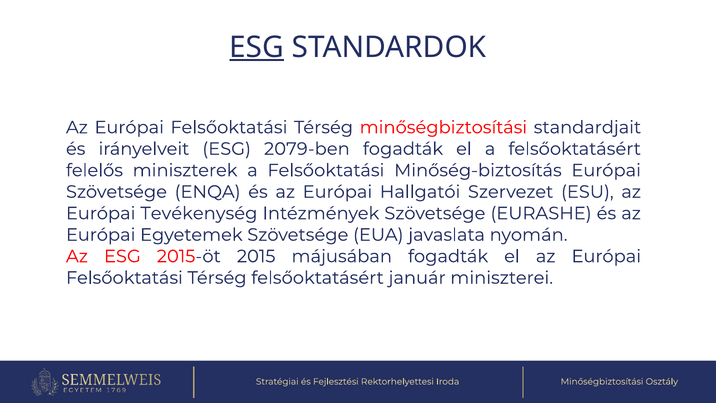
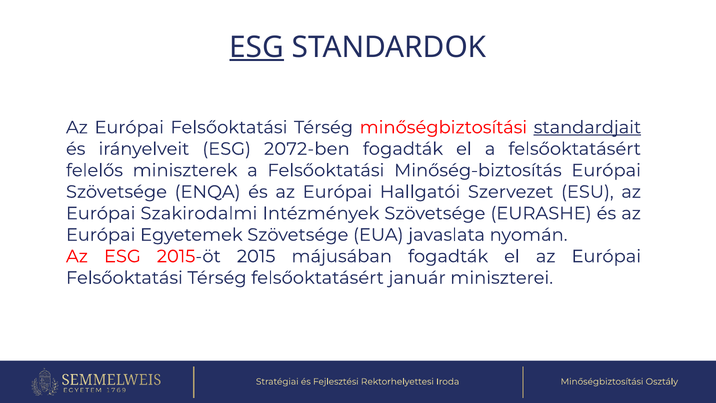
standardjait underline: none -> present (587, 127)
2079-ben: 2079-ben -> 2072-ben (307, 149)
Tevékenység: Tevékenység -> Szakirodalmi (199, 213)
